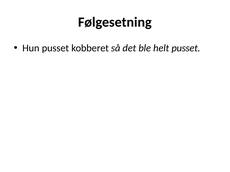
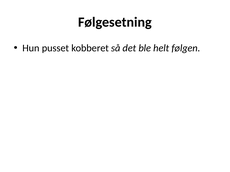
helt pusset: pusset -> følgen (186, 48)
